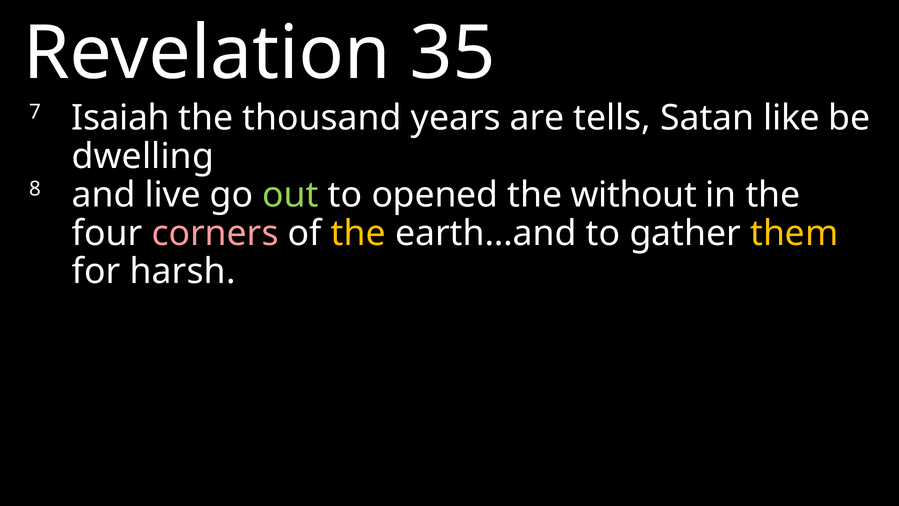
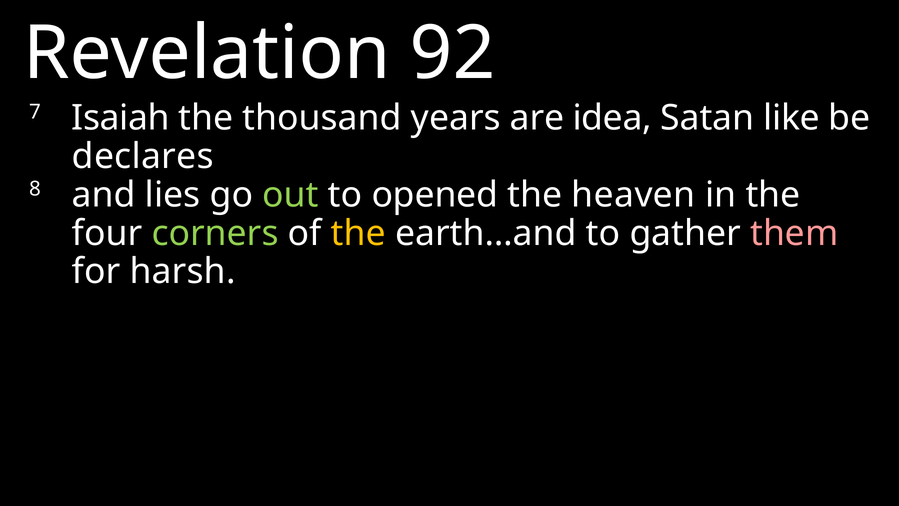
35: 35 -> 92 (453, 53)
tells: tells -> idea (612, 118)
dwelling: dwelling -> declares (143, 156)
live: live -> lies (173, 195)
without: without -> heaven (633, 195)
corners colour: pink -> light green (215, 233)
them colour: yellow -> pink (794, 233)
